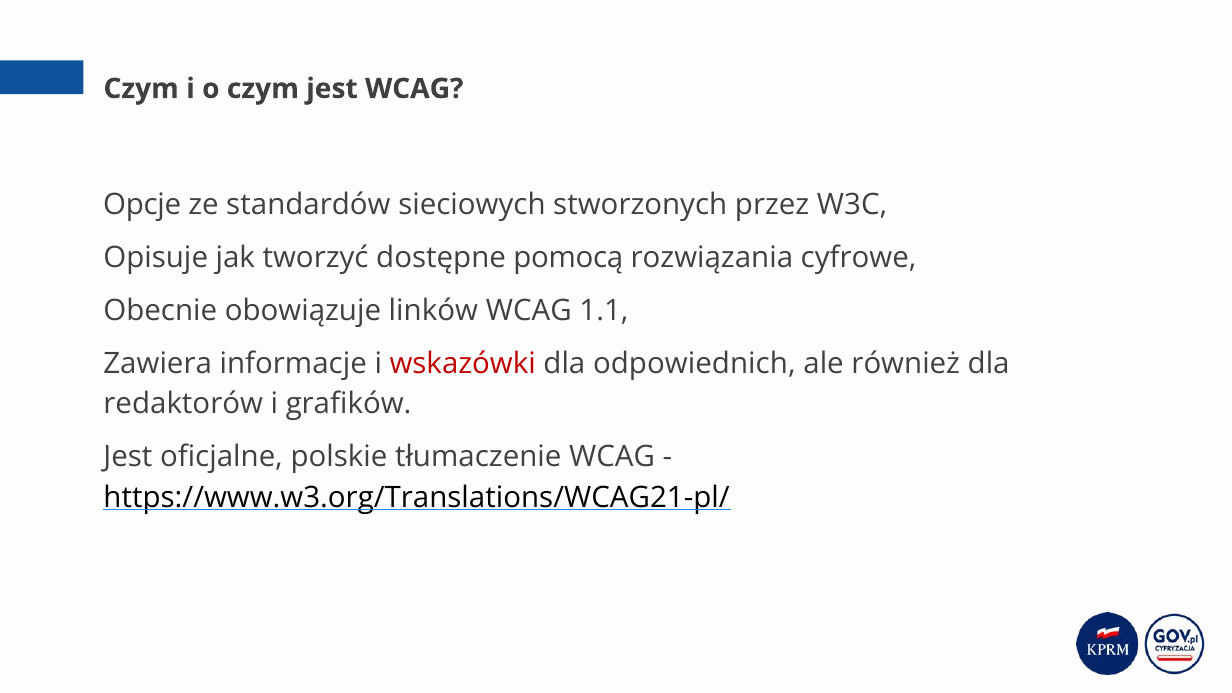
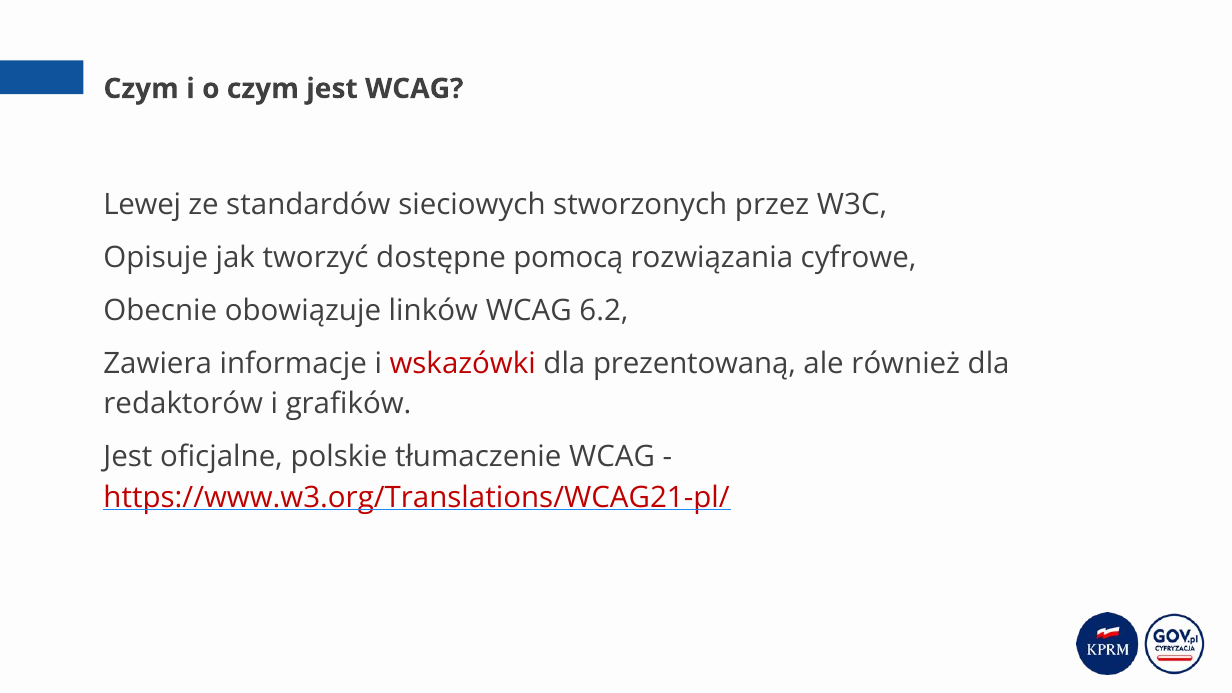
Opcje: Opcje -> Lewej (142, 205)
1.1: 1.1 -> 6.2 (604, 311)
odpowiednich: odpowiednich -> prezentowaną (694, 364)
https://www.w3.org/Translations/WCAG21-pl/ colour: black -> red (417, 498)
